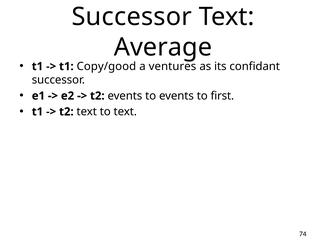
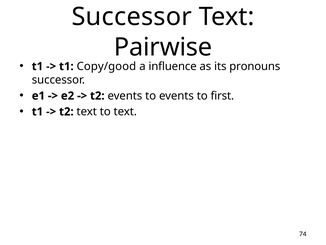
Average: Average -> Pairwise (163, 47)
ventures: ventures -> influence (173, 66)
confidant: confidant -> pronouns (255, 66)
